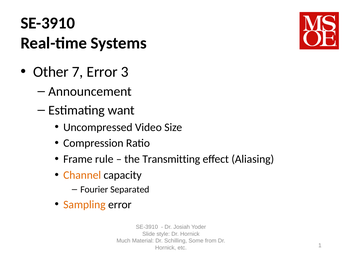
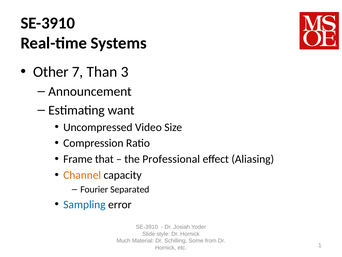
7 Error: Error -> Than (102, 72)
rule: rule -> that (104, 159)
Transmitting: Transmitting -> Professional (171, 159)
Sampling colour: orange -> blue (84, 204)
